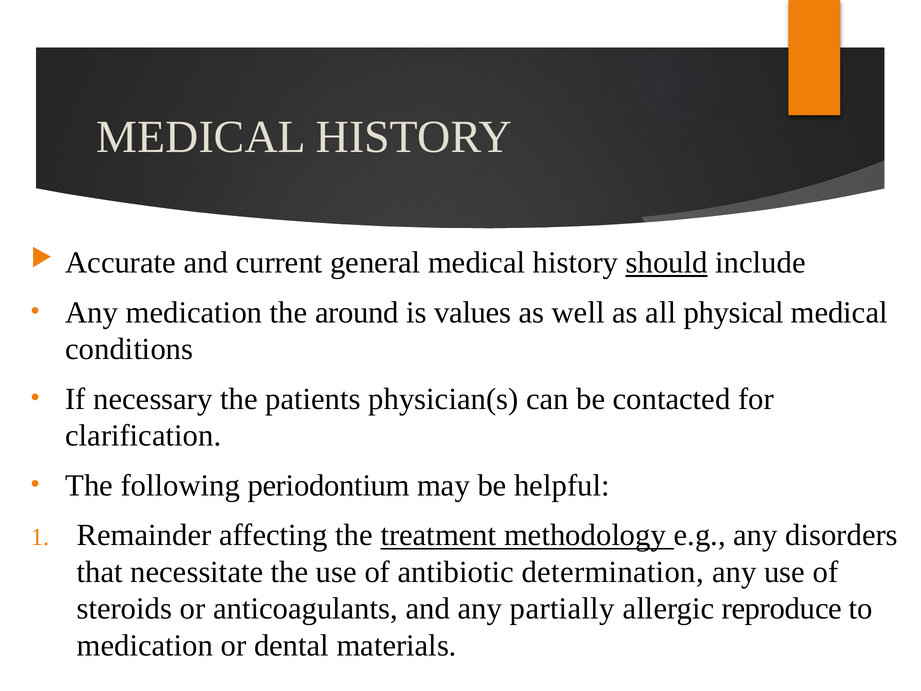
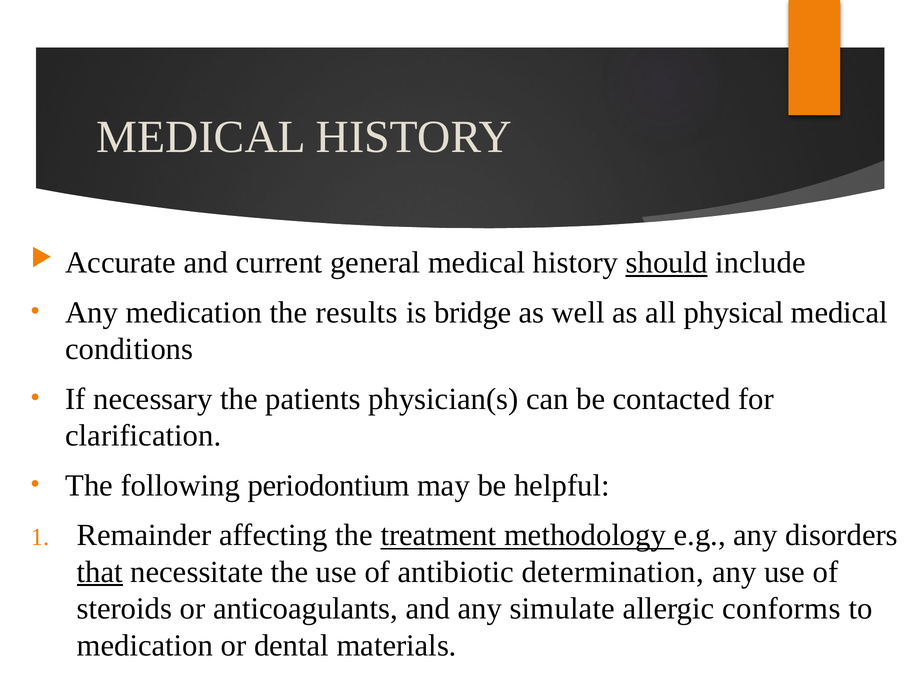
around: around -> results (357, 312)
values: values -> bridge (473, 312)
that underline: none -> present (100, 572)
partially: partially -> simulate (562, 609)
reproduce: reproduce -> conforms (782, 609)
